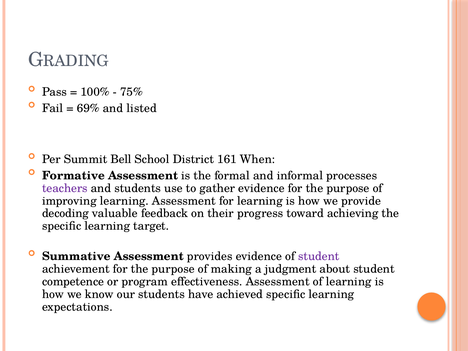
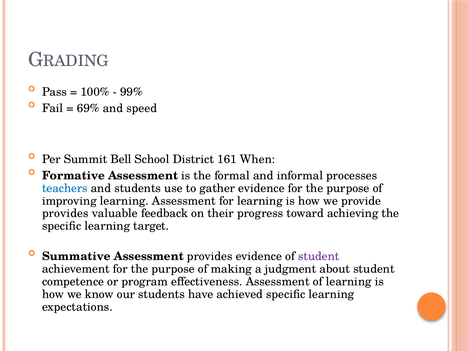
75%: 75% -> 99% (131, 92)
listed: listed -> speed (142, 108)
teachers colour: purple -> blue (65, 188)
decoding: decoding -> provides (65, 213)
